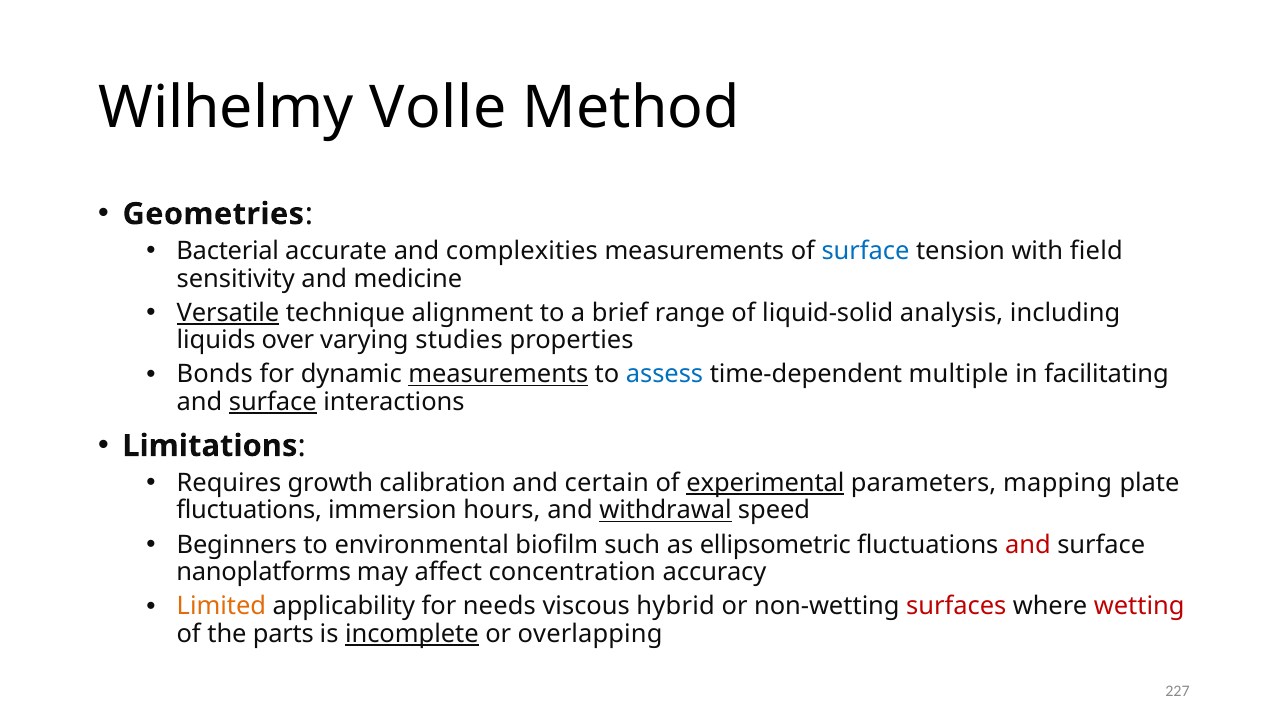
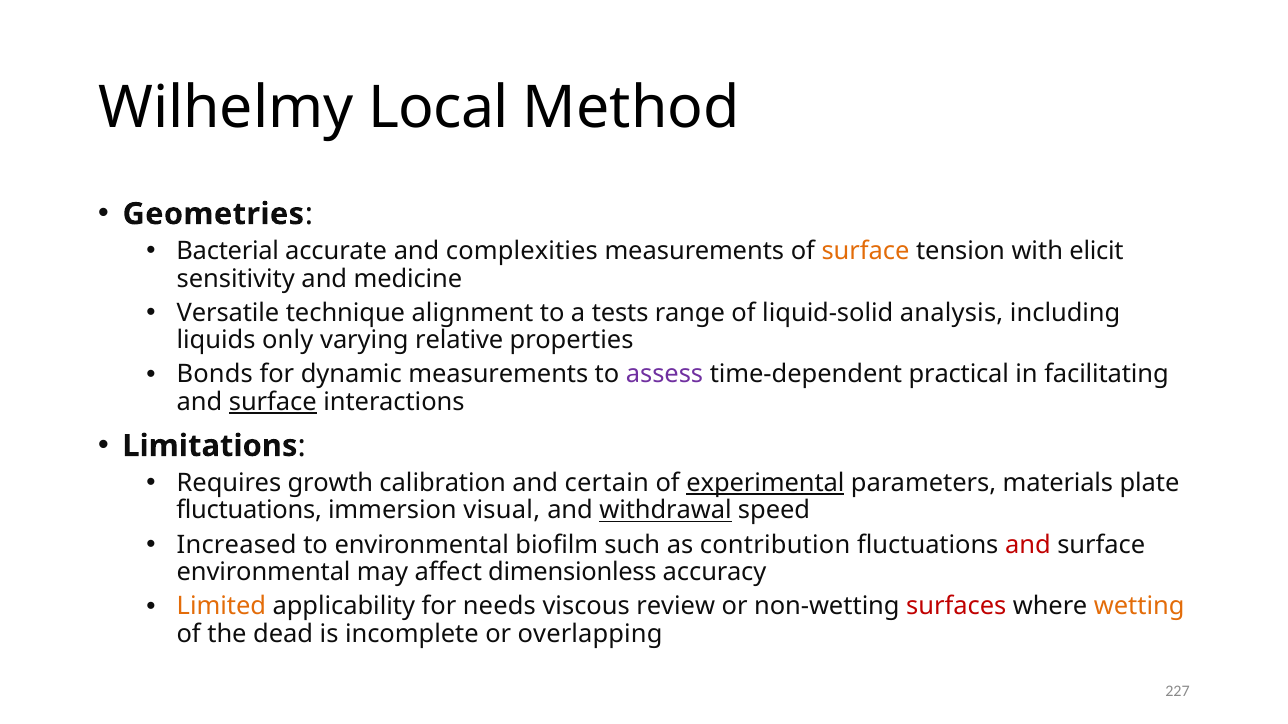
Volle: Volle -> Local (439, 108)
surface colour: blue -> orange (865, 251)
field: field -> elicit (1097, 251)
Versatile underline: present -> none (228, 313)
brief: brief -> tests (620, 313)
over: over -> only (288, 341)
studies: studies -> relative (459, 341)
measurements underline: present -> none (498, 375)
assess colour: blue -> purple (665, 375)
multiple: multiple -> practical (959, 375)
mapping: mapping -> materials (1058, 483)
hours: hours -> visual (502, 511)
Beginners: Beginners -> Increased (237, 545)
ellipsometric: ellipsometric -> contribution (775, 545)
nanoplatforms: nanoplatforms -> environmental (264, 573)
concentration: concentration -> dimensionless (572, 573)
hybrid: hybrid -> review (676, 607)
wetting colour: red -> orange (1139, 607)
parts: parts -> dead (283, 634)
incomplete underline: present -> none (412, 634)
